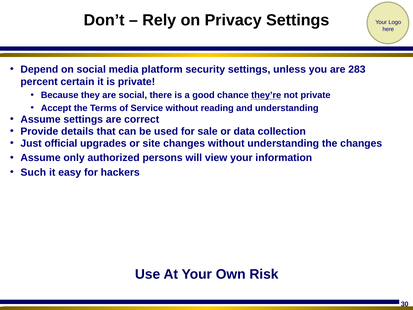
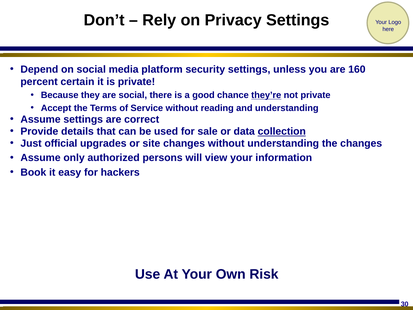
283: 283 -> 160 (357, 69)
collection underline: none -> present (282, 131)
Such: Such -> Book (33, 172)
